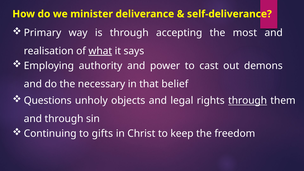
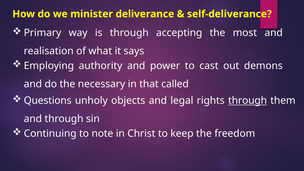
what underline: present -> none (100, 51)
belief: belief -> called (175, 84)
gifts: gifts -> note (102, 134)
